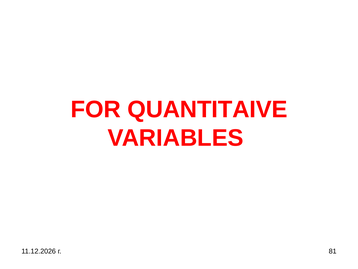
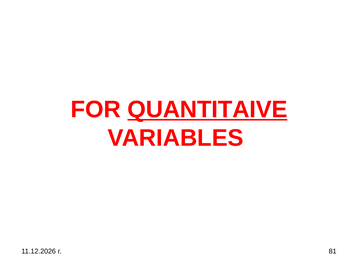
QUANTITAIVE underline: none -> present (207, 109)
